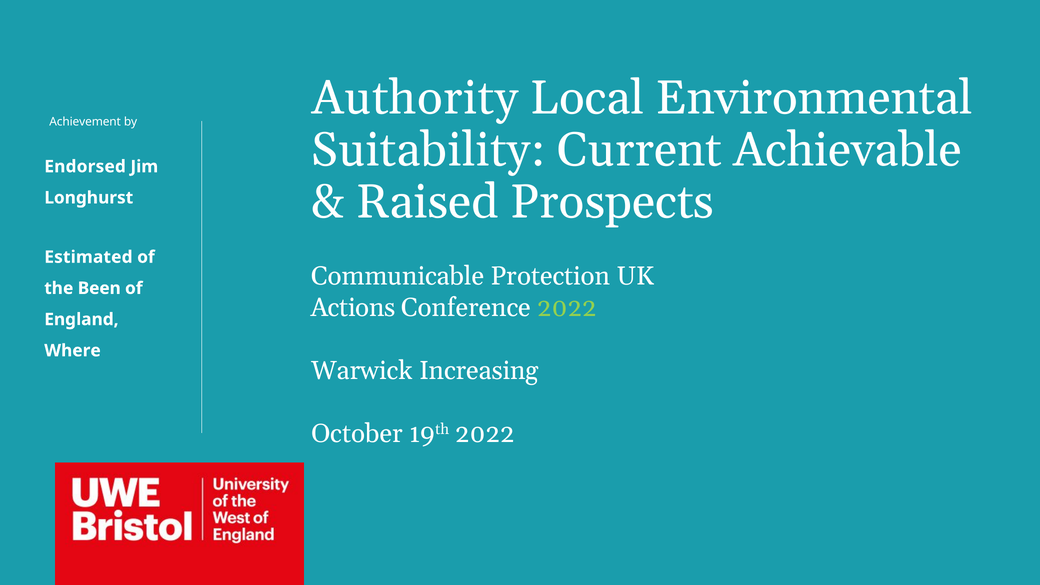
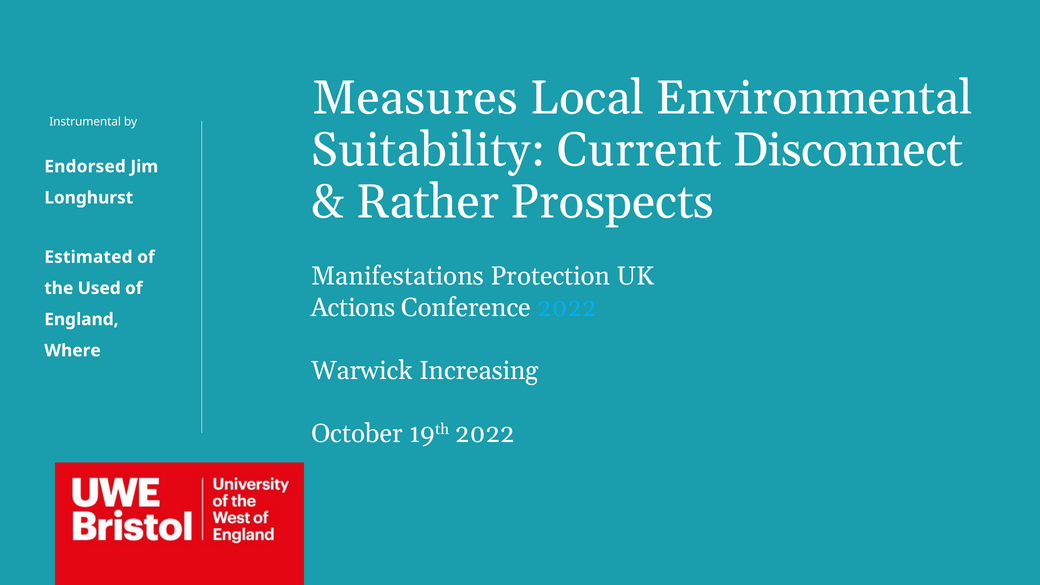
Authority: Authority -> Measures (415, 98)
Achievement: Achievement -> Instrumental (85, 122)
Achievable: Achievable -> Disconnect (848, 150)
Raised: Raised -> Rather (428, 202)
Communicable: Communicable -> Manifestations (398, 276)
Been: Been -> Used (99, 288)
2022 colour: light green -> light blue (567, 308)
